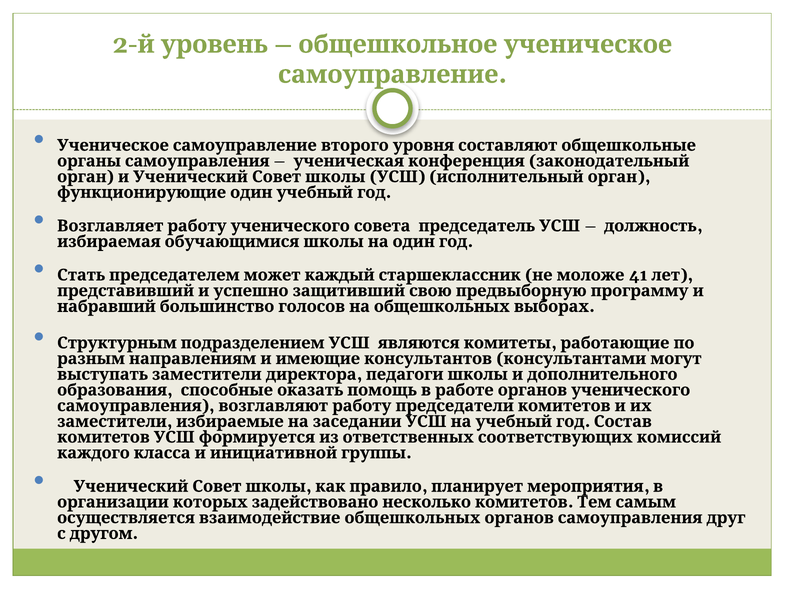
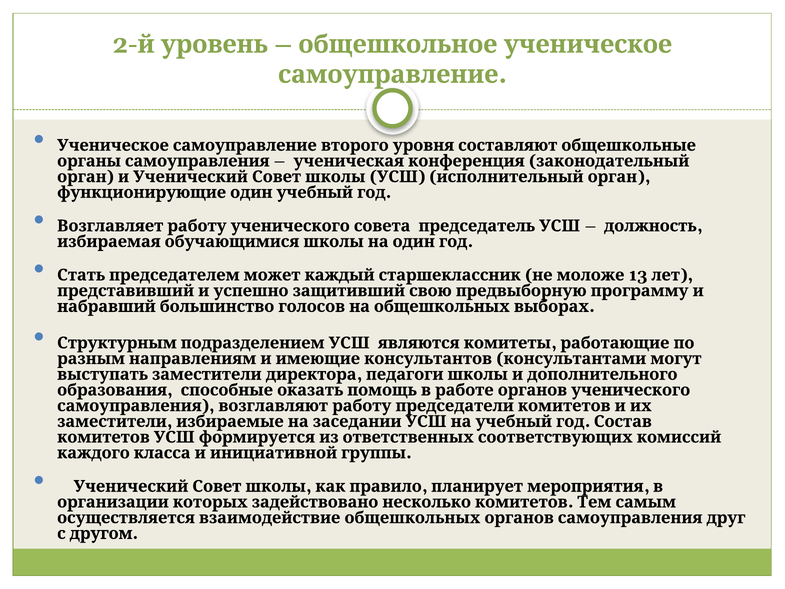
41: 41 -> 13 (638, 275)
